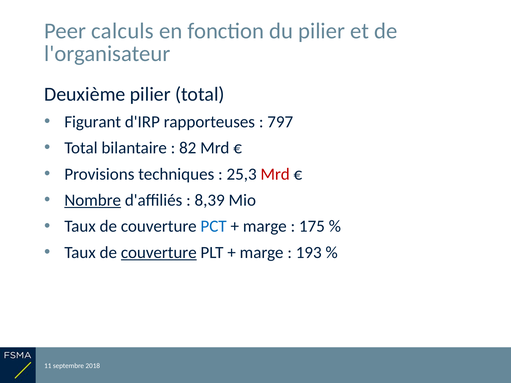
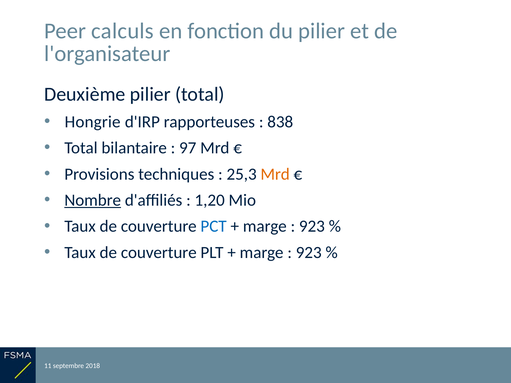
Figurant: Figurant -> Hongrie (93, 122)
797: 797 -> 838 (280, 122)
82: 82 -> 97 (188, 148)
Mrd colour: red -> orange (275, 174)
8,39: 8,39 -> 1,20 (210, 200)
175: 175 -> 923 (312, 226)
couverture underline: present -> none (159, 253)
193: 193 -> 923 (309, 253)
